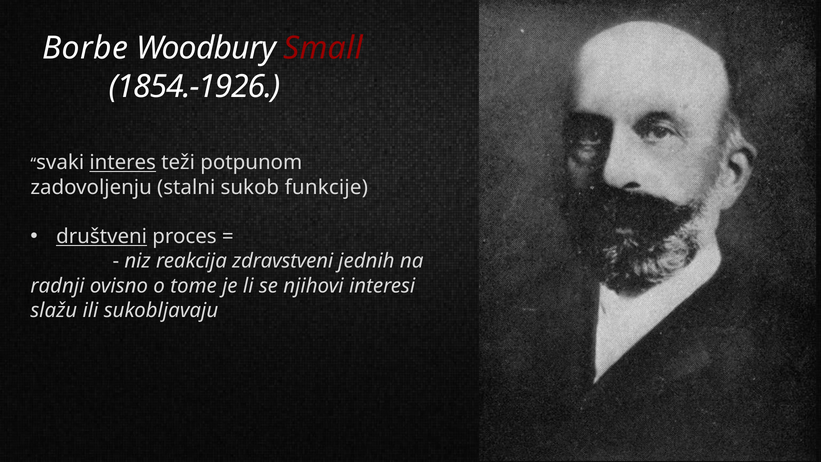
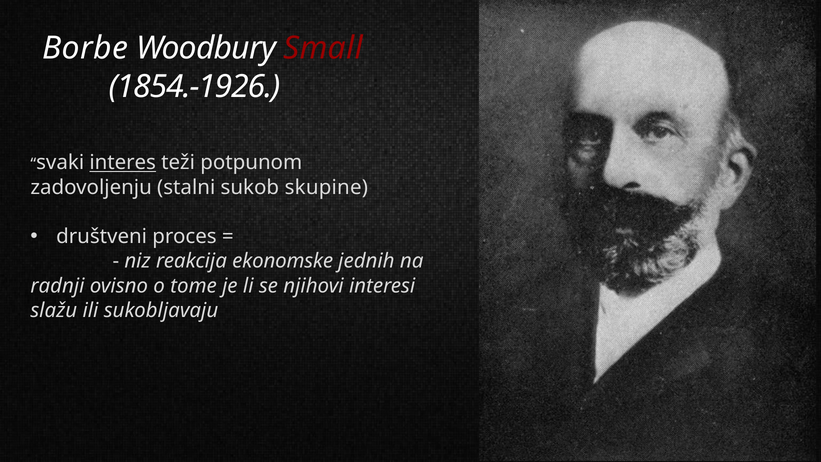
funkcije: funkcije -> skupine (326, 187)
društveni underline: present -> none (102, 236)
zdravstveni: zdravstveni -> ekonomske (283, 261)
